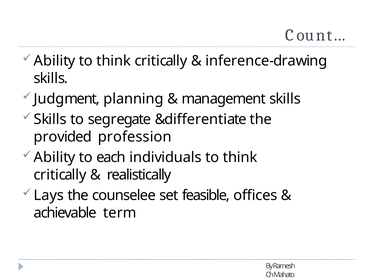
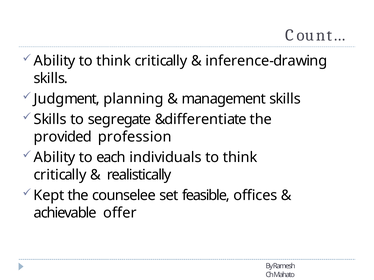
Lays: Lays -> Kept (49, 196)
term: term -> offer (120, 213)
